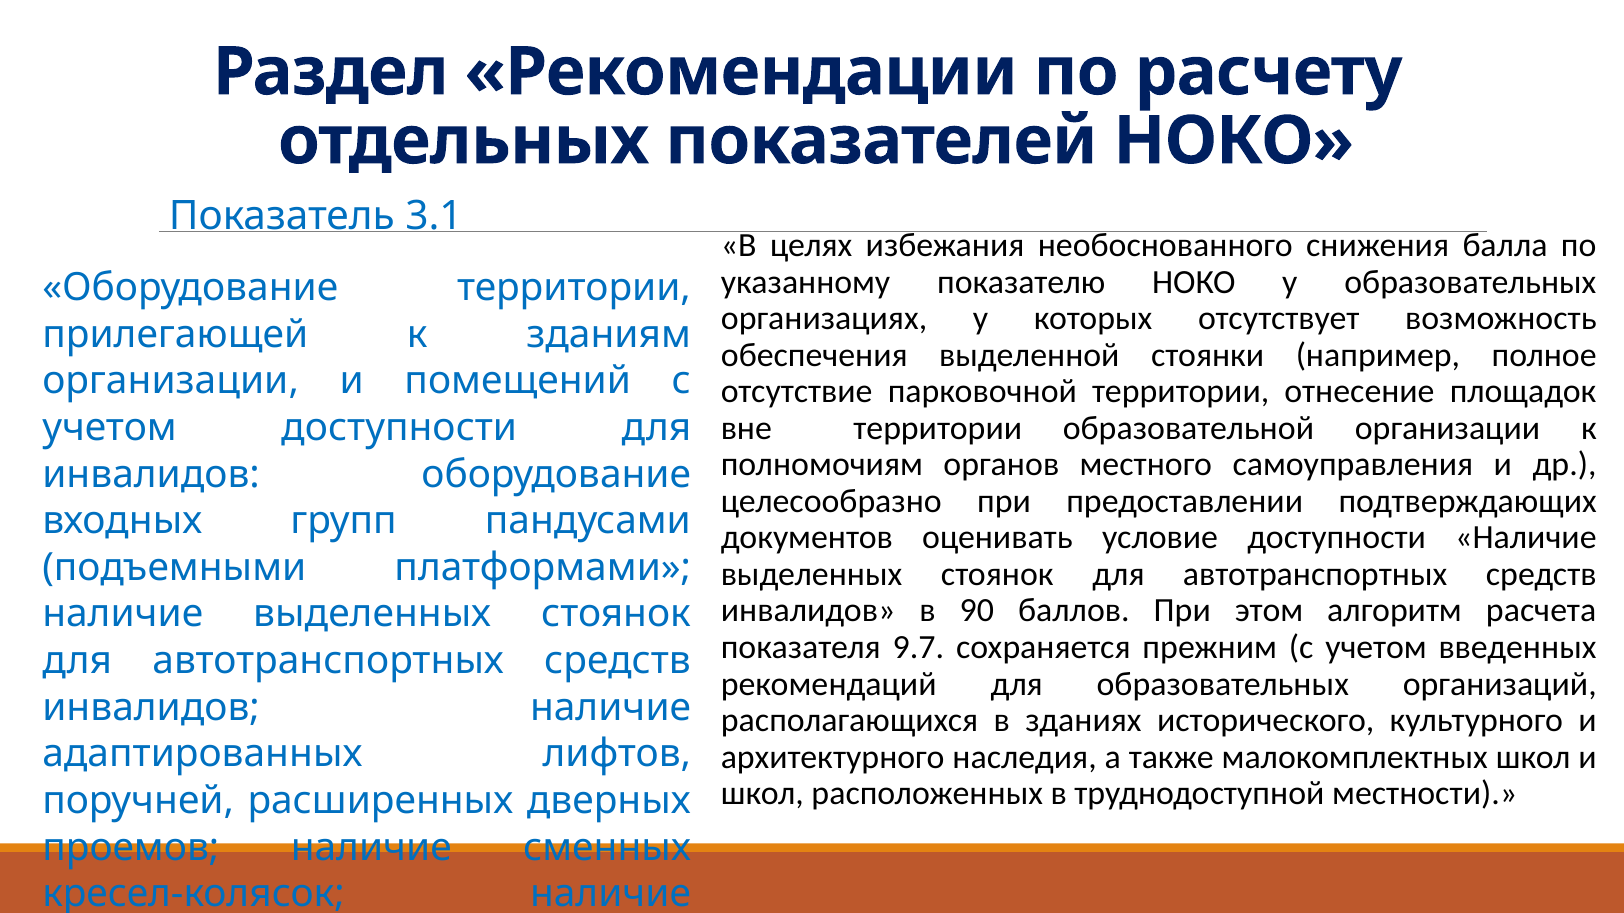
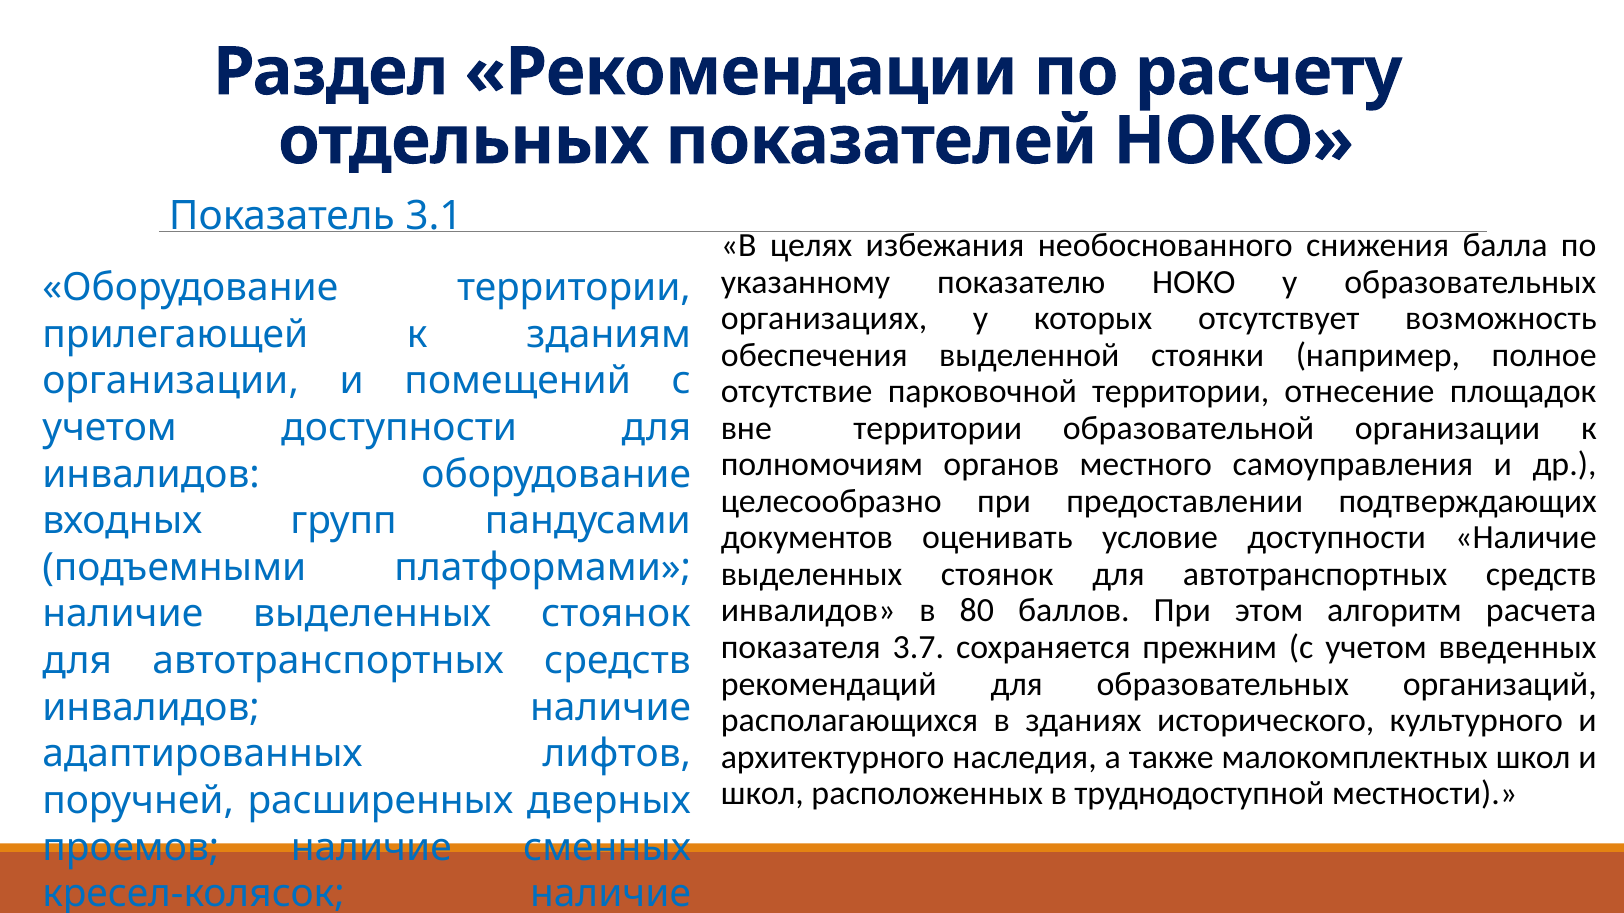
90: 90 -> 80 (977, 611)
9.7: 9.7 -> 3.7 (918, 648)
